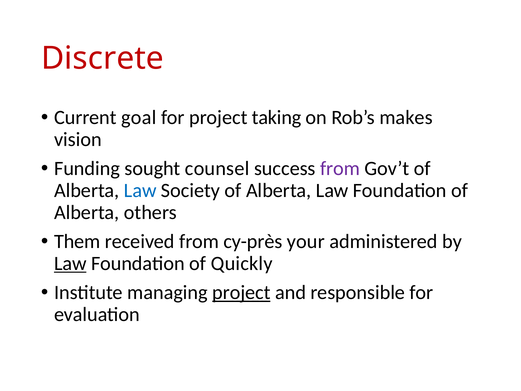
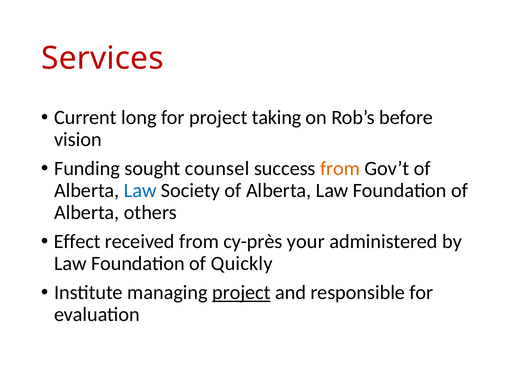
Discrete: Discrete -> Services (102, 58)
goal: goal -> long (139, 117)
makes: makes -> before (406, 117)
from colour: purple -> orange (340, 168)
Them: Them -> Effect (77, 241)
Law underline: present -> none (70, 263)
